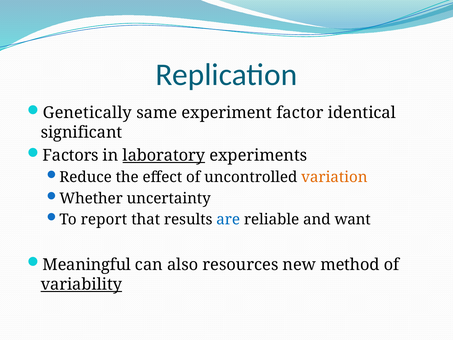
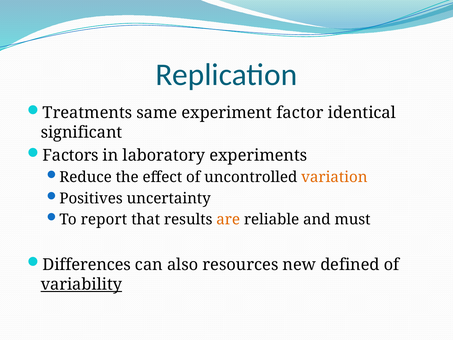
Genetically: Genetically -> Treatments (87, 113)
laboratory underline: present -> none (164, 155)
Whether: Whether -> Positives (91, 198)
are colour: blue -> orange (228, 219)
want: want -> must (353, 219)
Meaningful: Meaningful -> Differences (87, 265)
method: method -> defined (350, 265)
